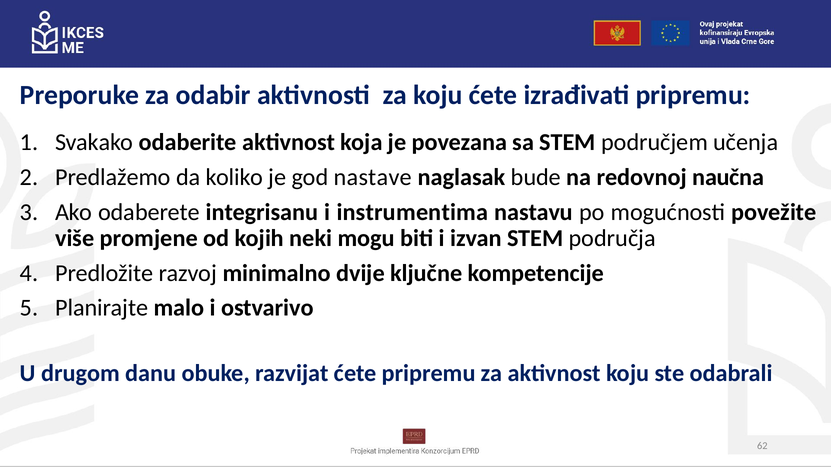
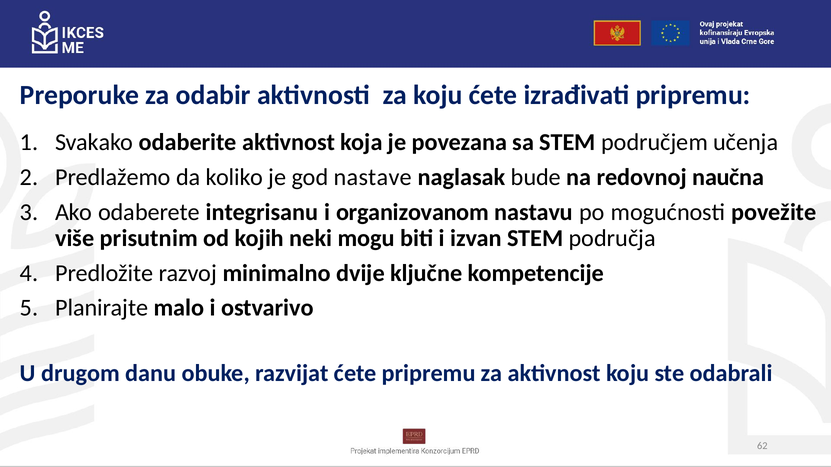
instrumentima: instrumentima -> organizovanom (413, 212)
promjene: promjene -> prisutnim (149, 238)
